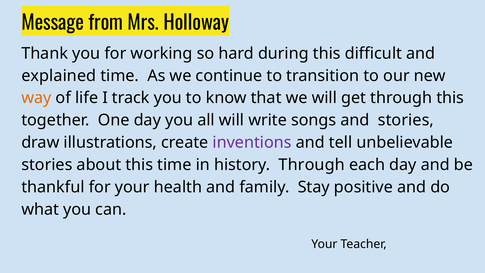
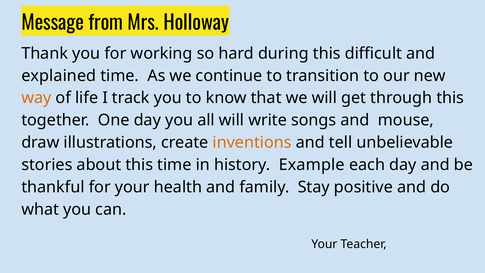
and stories: stories -> mouse (406, 120)
inventions colour: purple -> orange (252, 143)
history Through: Through -> Example (312, 165)
